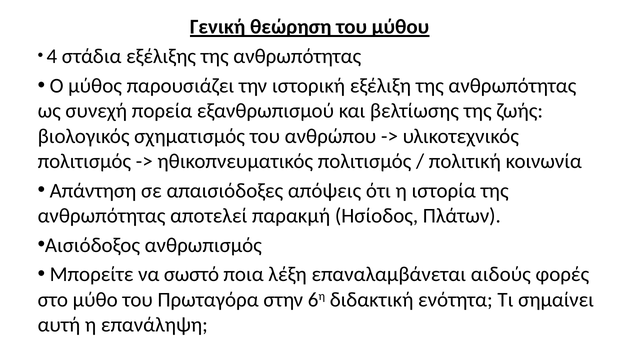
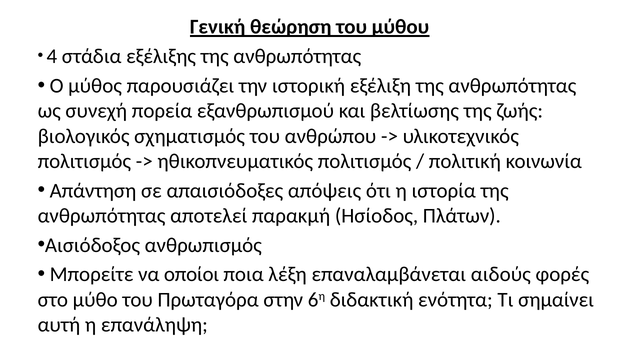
σωστό: σωστό -> οποίοι (192, 274)
